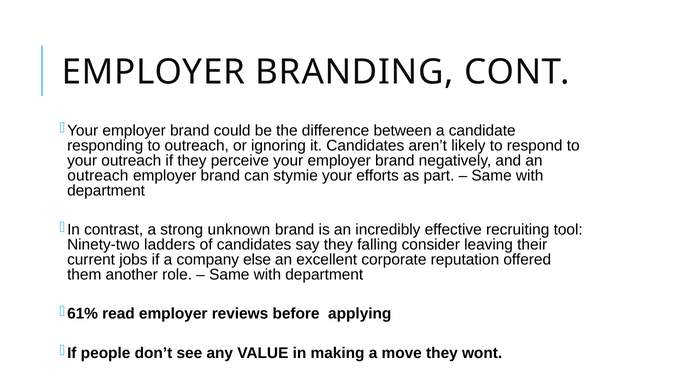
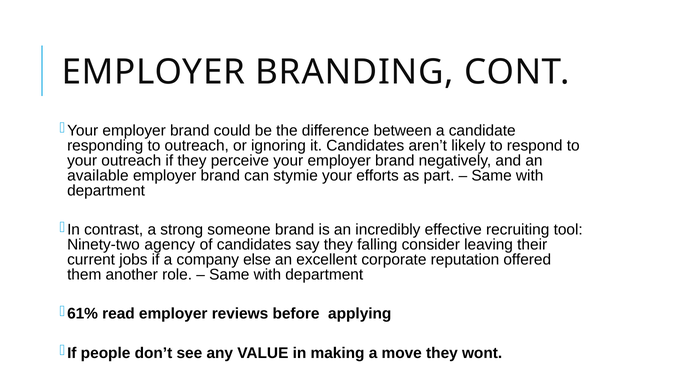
outreach: outreach -> available (98, 176)
unknown: unknown -> someone (239, 230)
ladders: ladders -> agency (170, 245)
